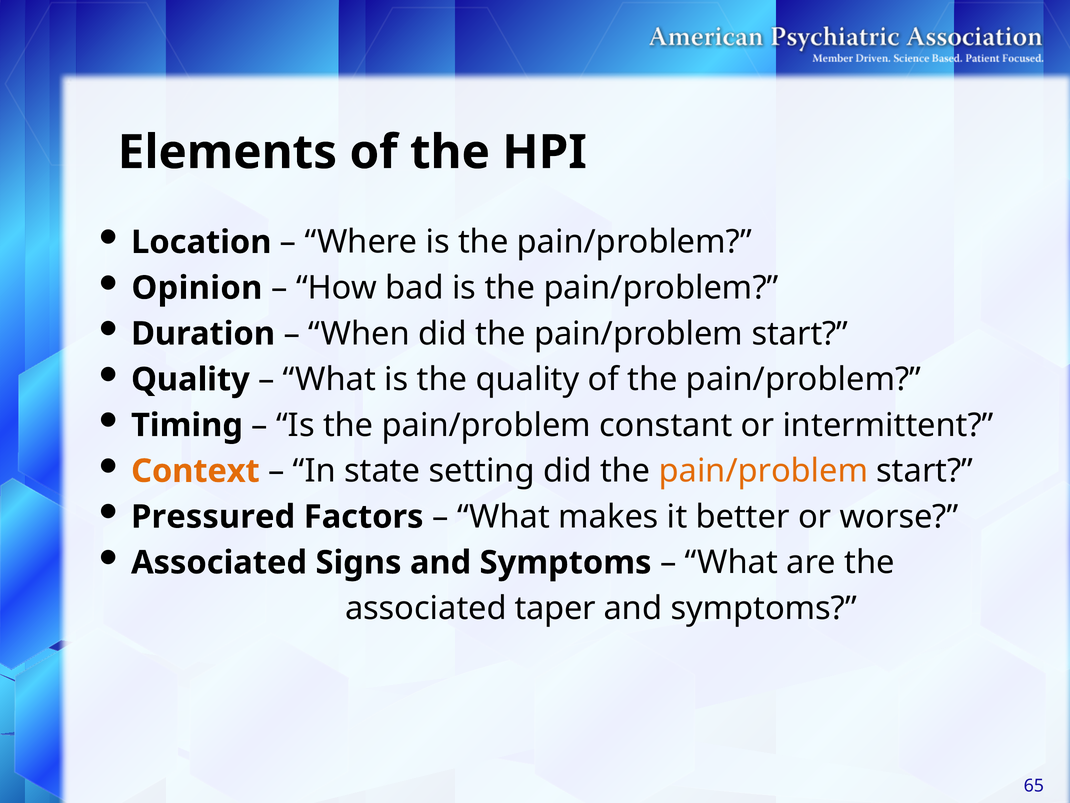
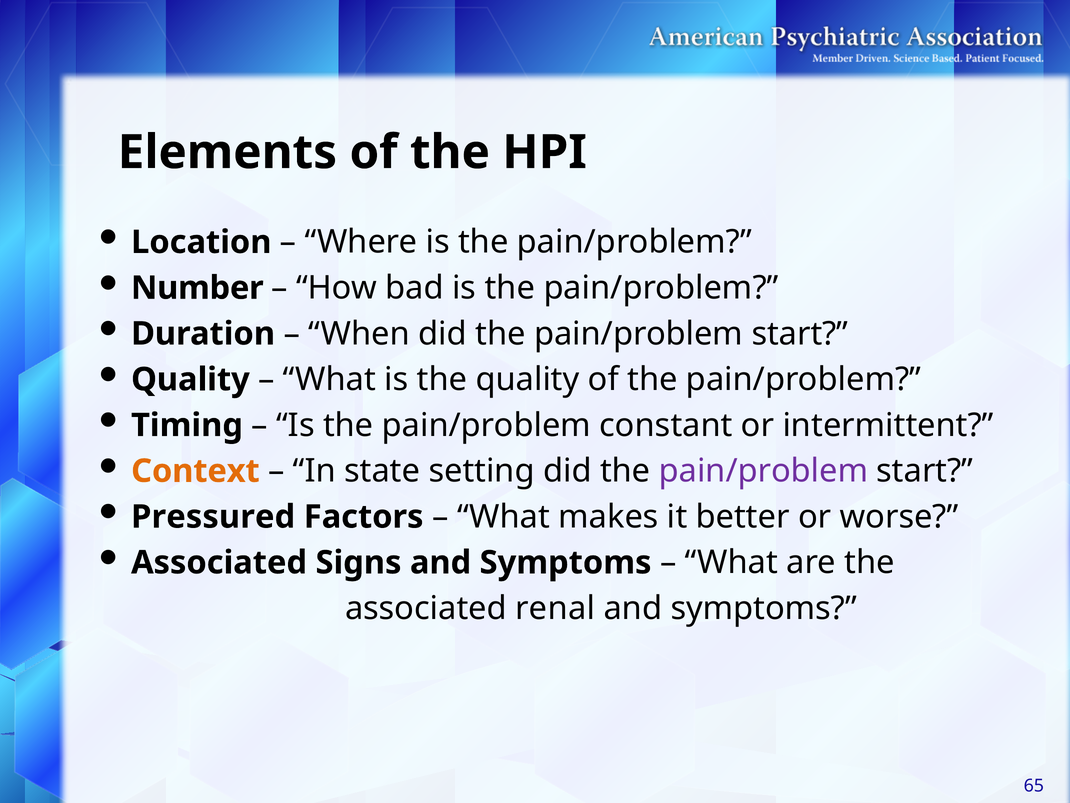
Opinion: Opinion -> Number (197, 288)
pain/problem colour: orange -> purple (763, 471)
taper: taper -> renal (555, 608)
